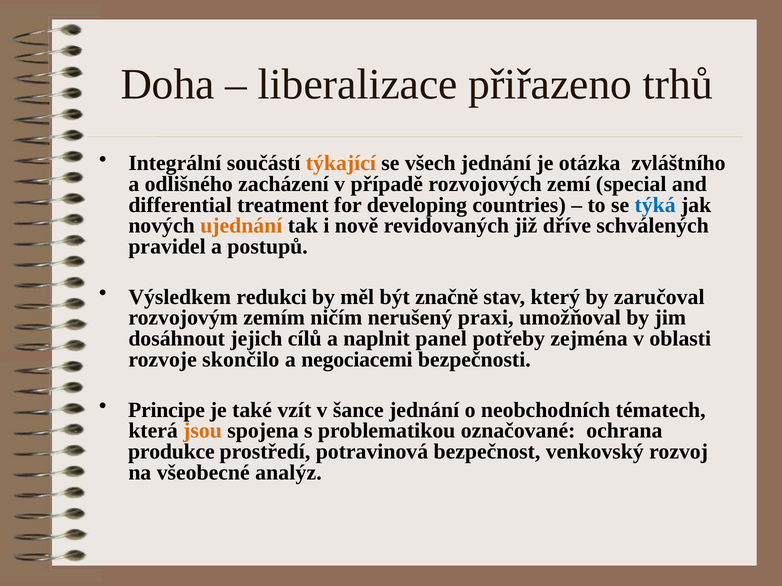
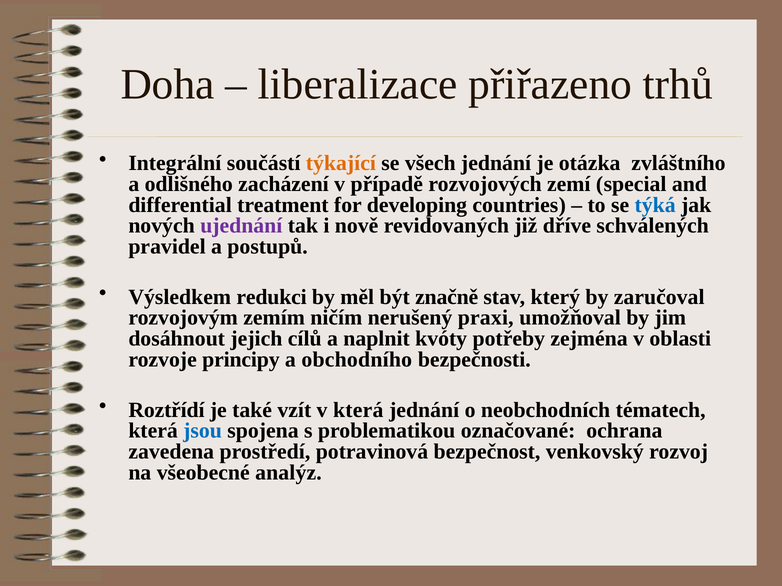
ujednání colour: orange -> purple (241, 226)
panel: panel -> kvóty (441, 339)
skončilo: skončilo -> principy (241, 360)
negociacemi: negociacemi -> obchodního (357, 360)
Principe: Principe -> Roztřídí (166, 410)
v šance: šance -> která (358, 410)
jsou colour: orange -> blue (203, 431)
produkce: produkce -> zavedena (171, 452)
